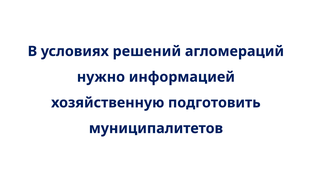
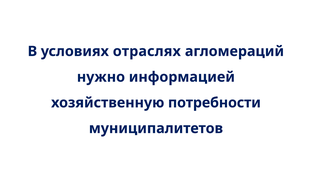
решений: решений -> отраслях (147, 51)
подготовить: подготовить -> потребности (214, 103)
